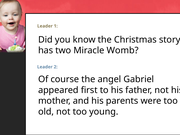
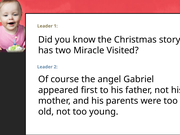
Womb: Womb -> Visited (123, 50)
